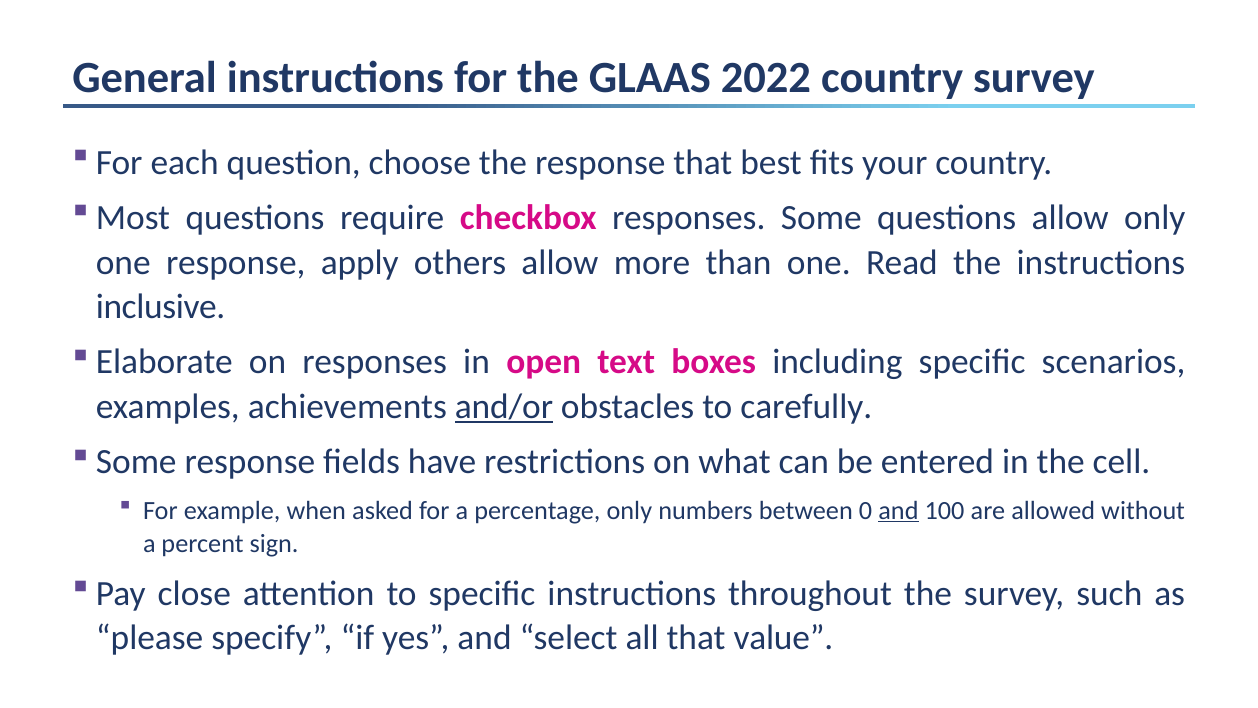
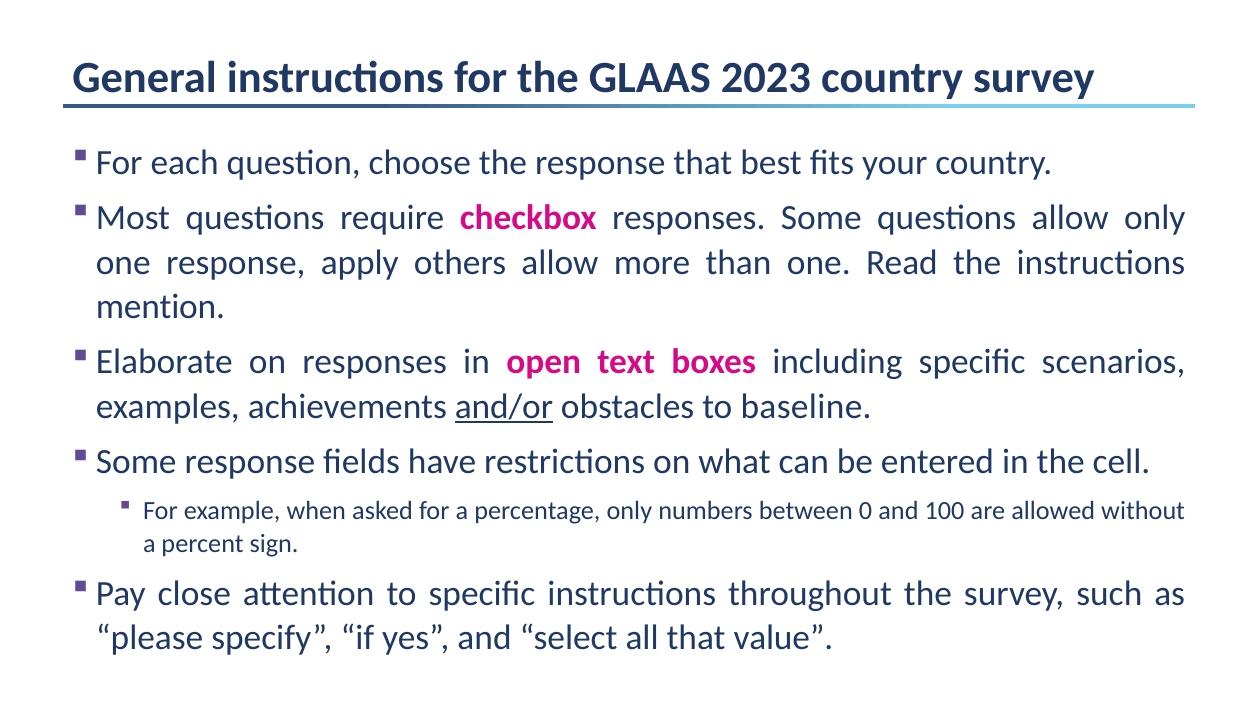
2022: 2022 -> 2023 (766, 78)
inclusive: inclusive -> mention (160, 307)
carefully: carefully -> baseline (806, 407)
and underline: present -> none (898, 510)
